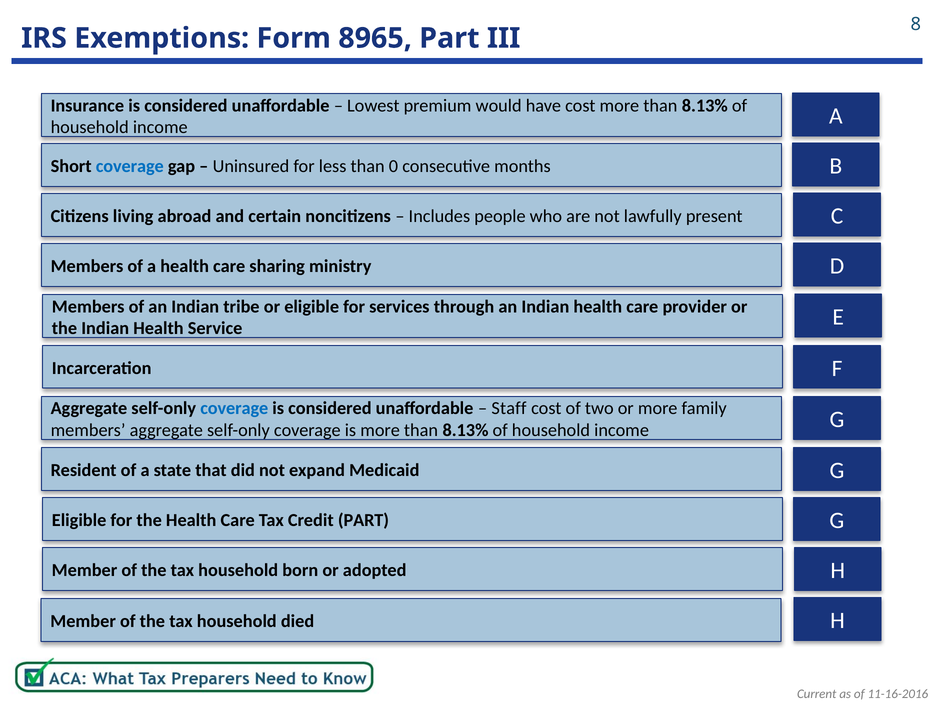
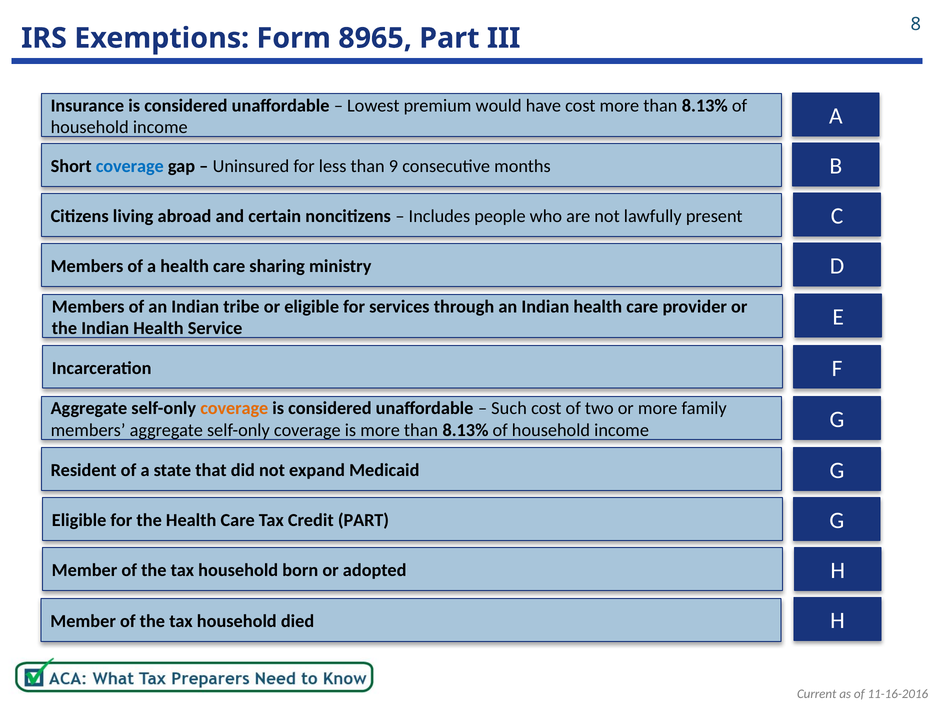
0: 0 -> 9 (393, 167)
coverage colour: blue -> orange (234, 408)
Staff: Staff -> Such (509, 408)
